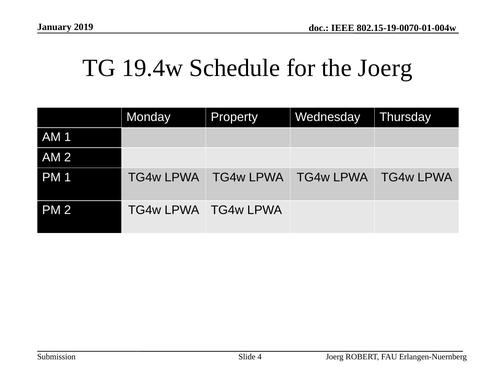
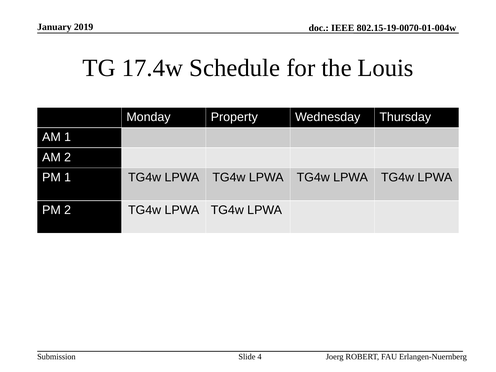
19.4w: 19.4w -> 17.4w (152, 68)
the Joerg: Joerg -> Louis (385, 68)
